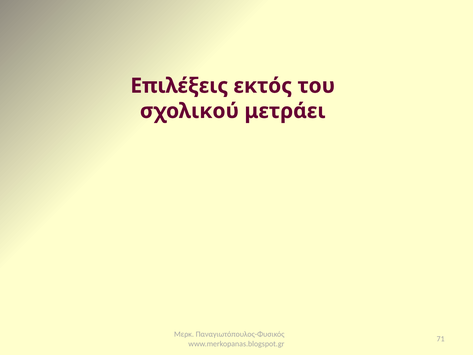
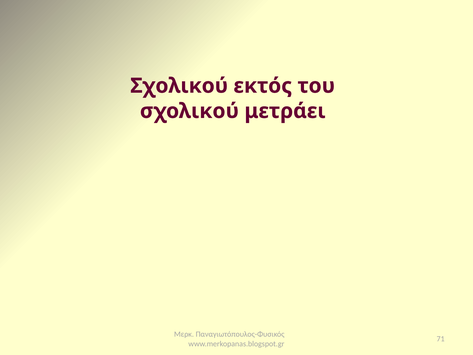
Επιλέξεις: Επιλέξεις -> Σχολικού (179, 86)
